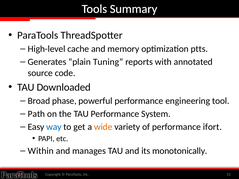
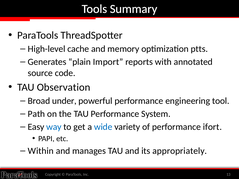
Tuning: Tuning -> Import (108, 62)
Downloaded: Downloaded -> Observation (64, 87)
phase: phase -> under (64, 101)
wide colour: orange -> blue (103, 127)
monotonically: monotonically -> appropriately (180, 151)
